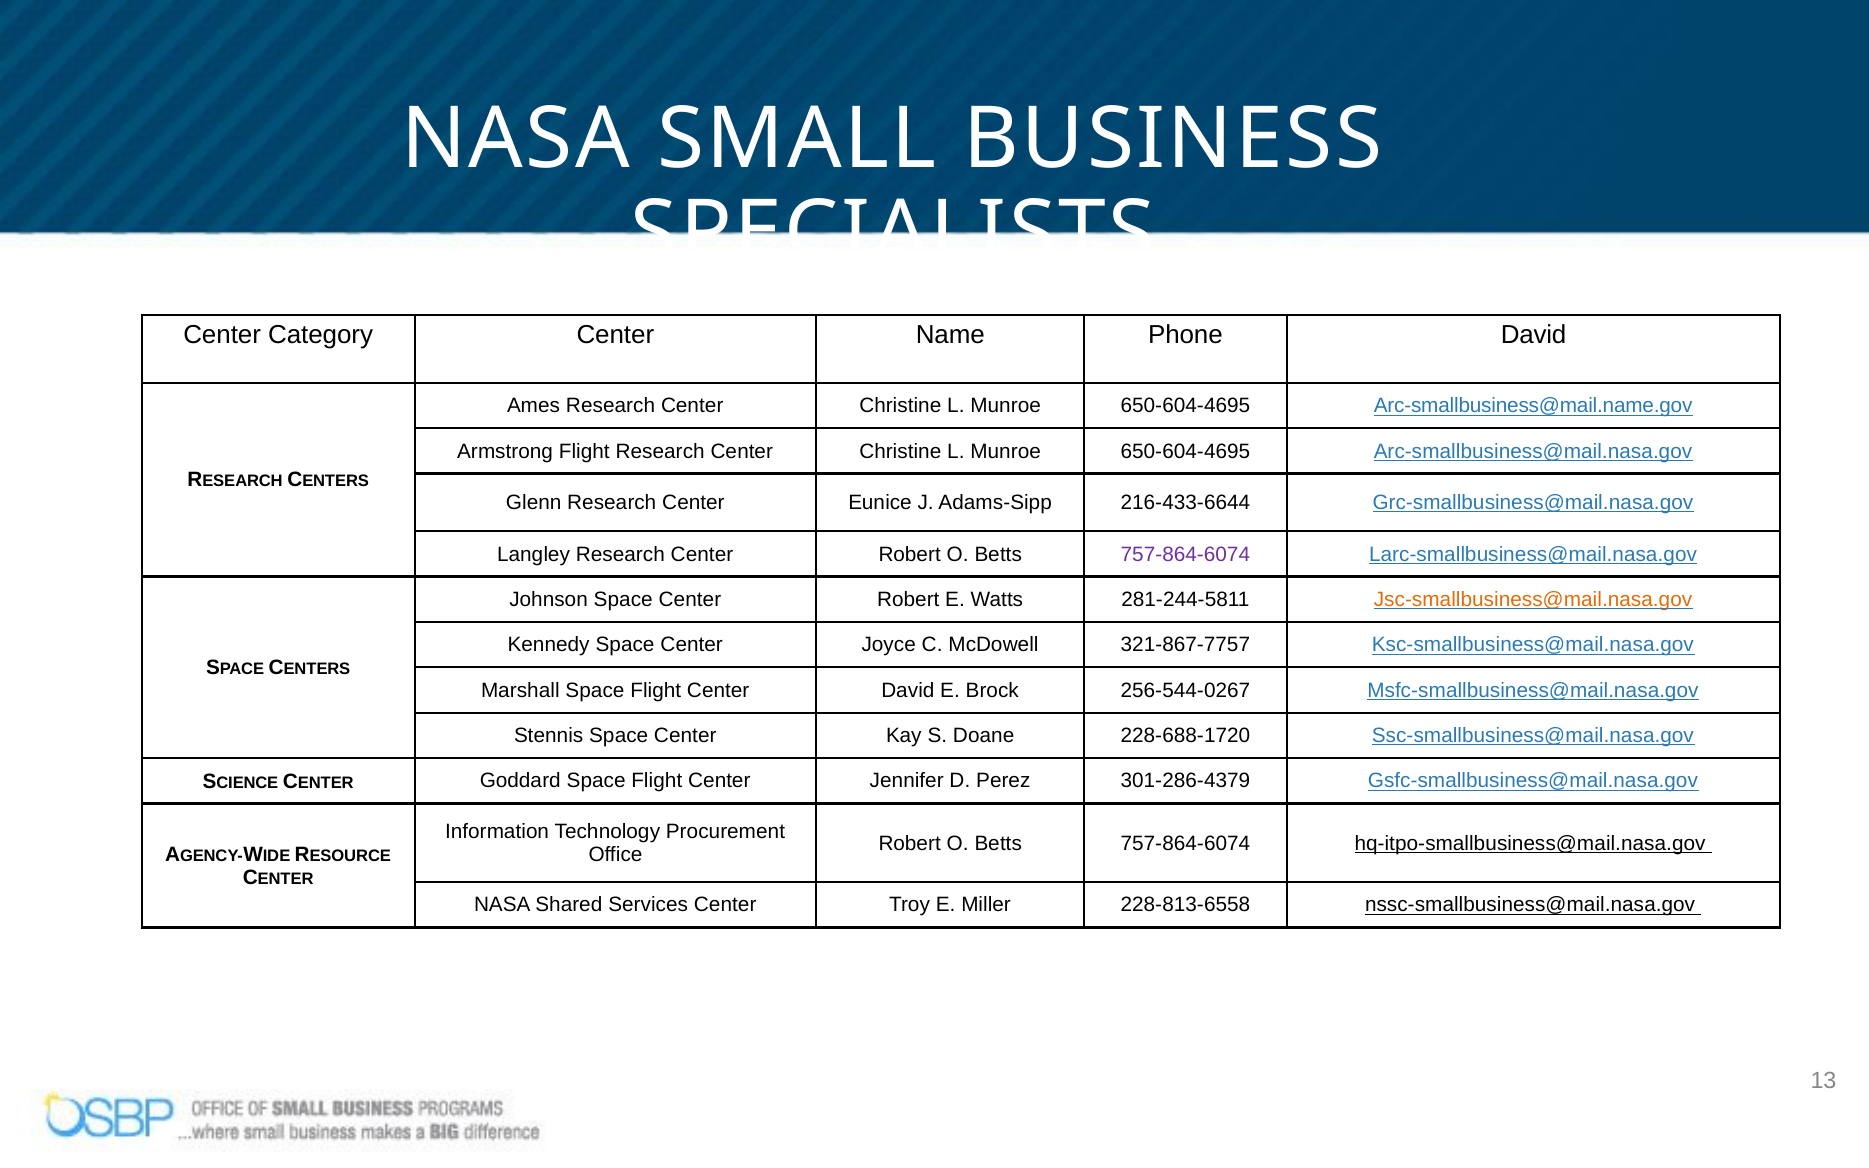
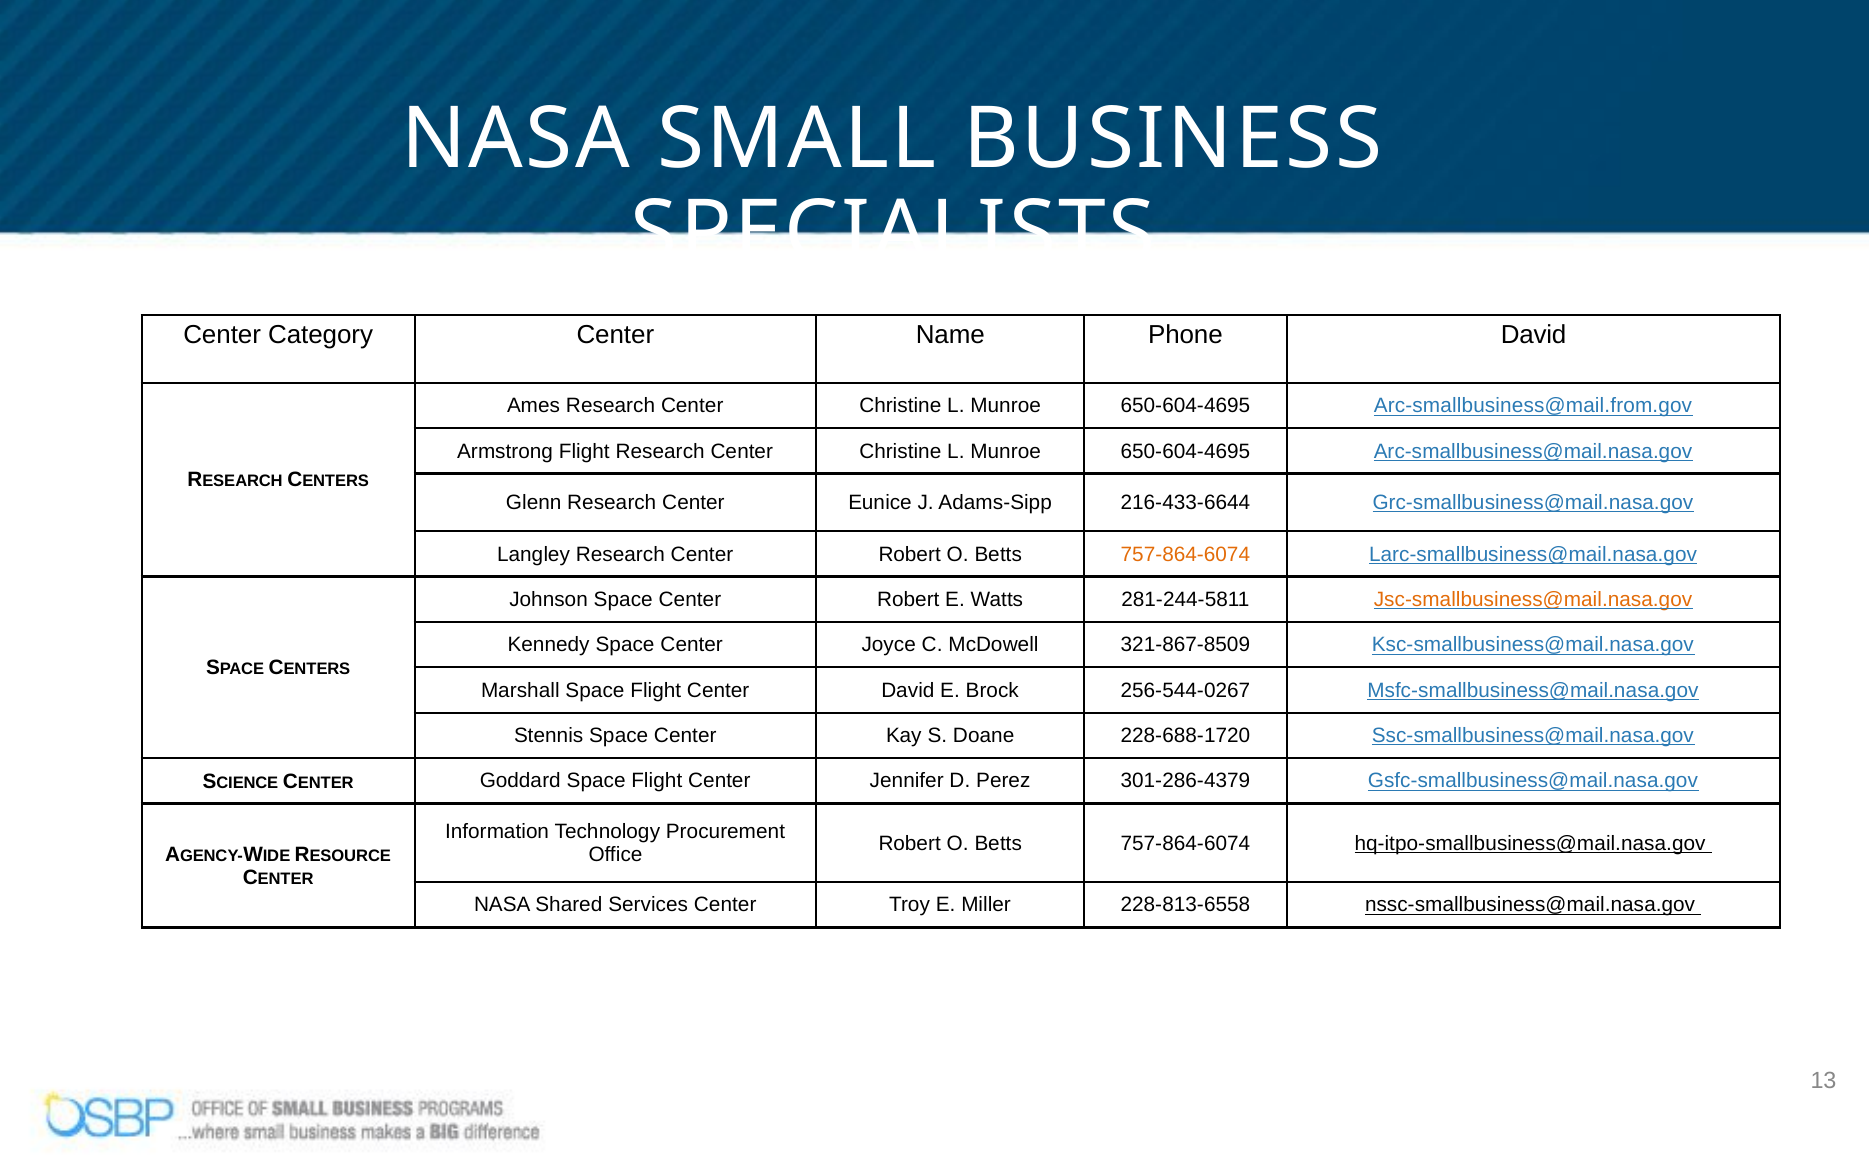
Arc-smallbusiness@mail.name.gov: Arc-smallbusiness@mail.name.gov -> Arc-smallbusiness@mail.from.gov (1533, 406)
757-864-6074 colour: purple -> orange (1185, 554)
321-867-7757: 321-867-7757 -> 321-867-8509 (1185, 645)
